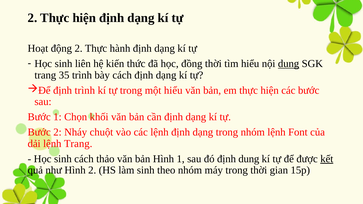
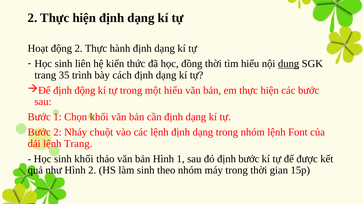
định trình: trình -> động (85, 90)
sinh cách: cách -> khối (84, 159)
định dung: dung -> bước (249, 159)
kết underline: present -> none (327, 159)
